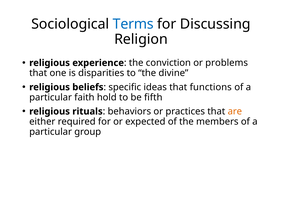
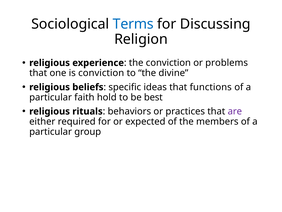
is disparities: disparities -> conviction (101, 73)
fifth: fifth -> best (153, 97)
are colour: orange -> purple (235, 111)
